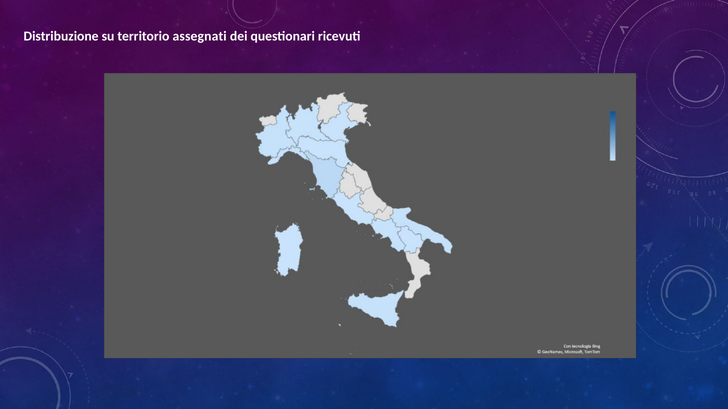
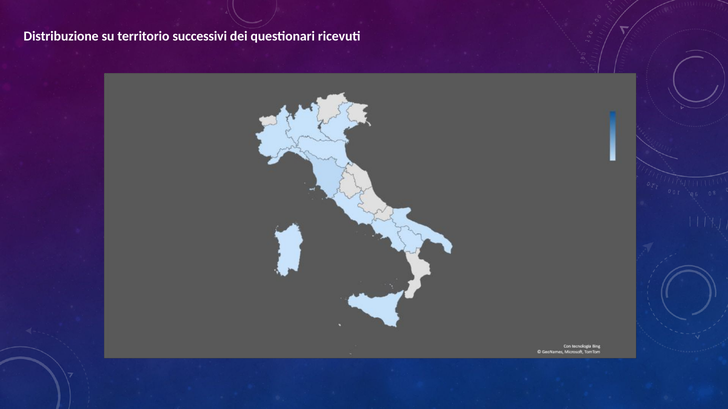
assegnati: assegnati -> successivi (200, 36)
